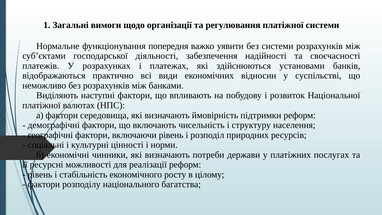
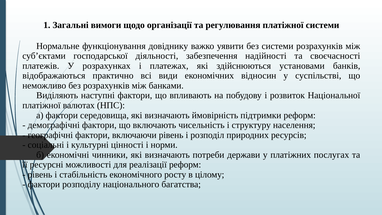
попередня: попередня -> довіднику (168, 46)
